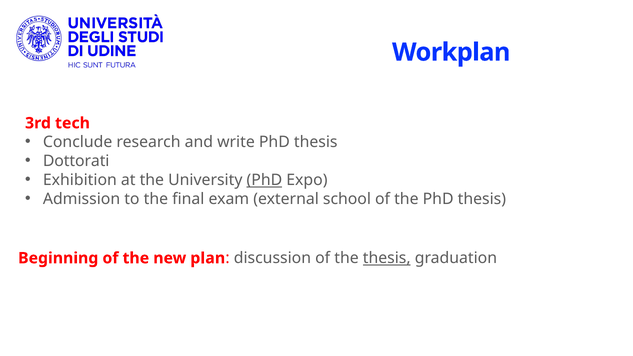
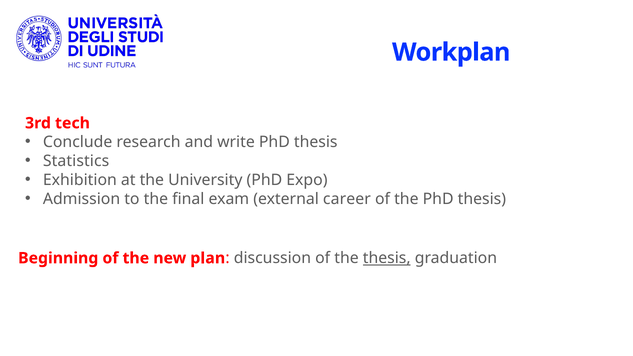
Dottorati: Dottorati -> Statistics (76, 161)
PhD underline: present -> none (264, 180)
school: school -> career (347, 199)
